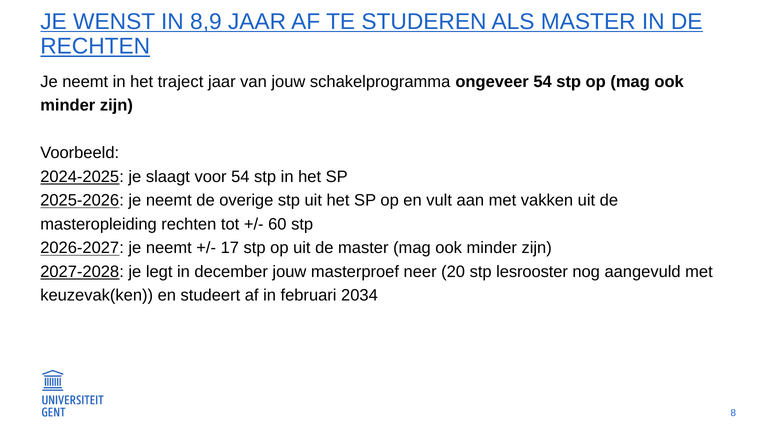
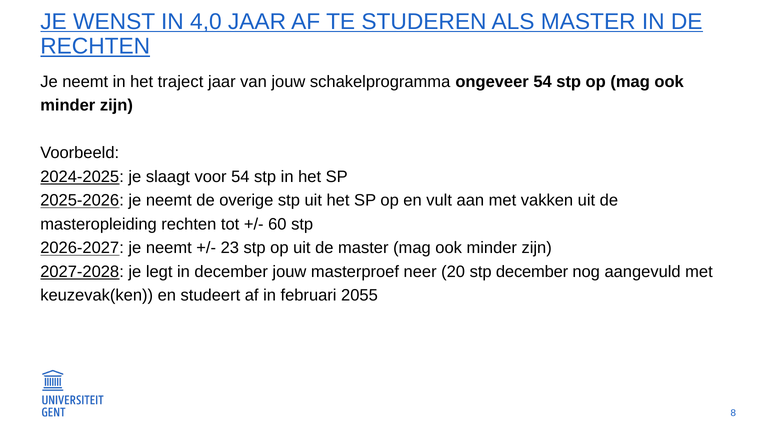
8,9: 8,9 -> 4,0 (206, 22)
17: 17 -> 23 (230, 248)
stp lesrooster: lesrooster -> december (532, 272)
2034: 2034 -> 2055 (359, 296)
